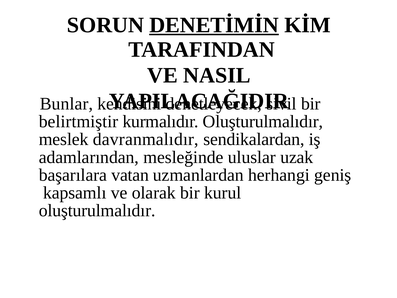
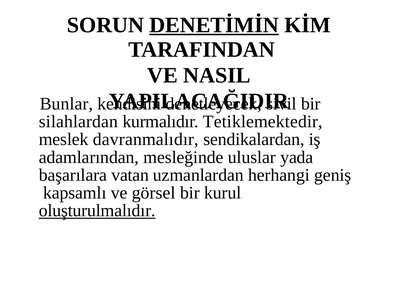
belirtmiştir: belirtmiştir -> silahlardan (78, 121)
kurmalıdır Oluşturulmalıdır: Oluşturulmalıdır -> Tetiklemektedir (263, 121)
uzak: uzak -> yada (297, 157)
olarak: olarak -> görsel (154, 193)
oluşturulmalıdır underline: none -> present (97, 210)
